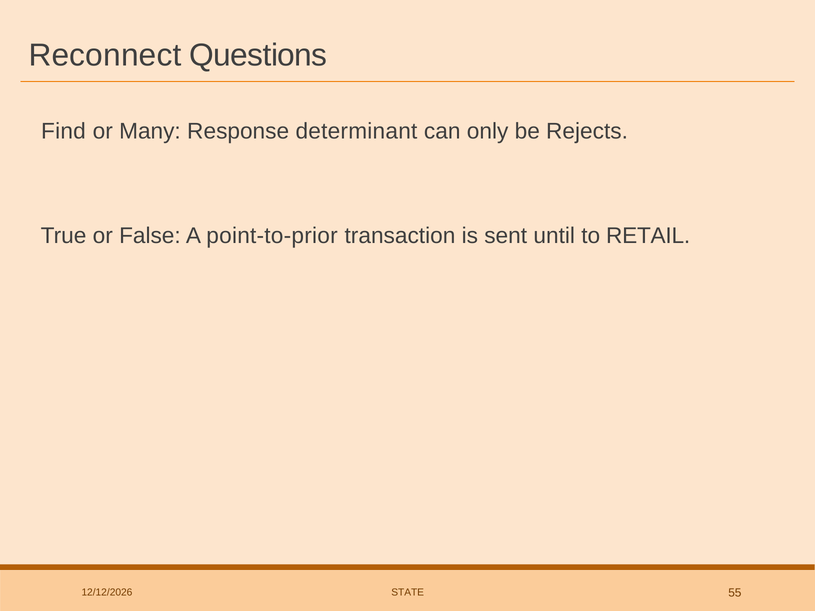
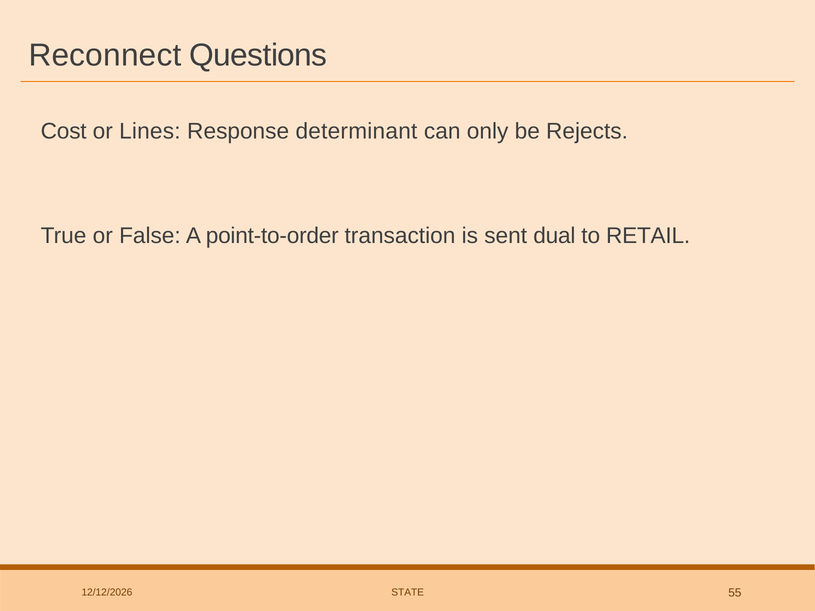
Find: Find -> Cost (64, 131)
Many: Many -> Lines (150, 131)
point-to-prior: point-to-prior -> point-to-order (272, 236)
until: until -> dual (554, 236)
